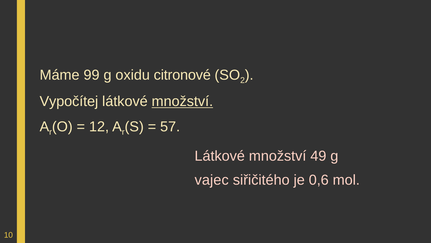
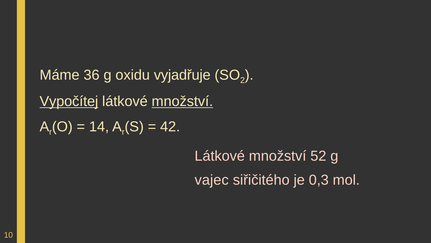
99: 99 -> 36 (92, 75)
citronové: citronové -> vyjadřuje (182, 75)
Vypočítej underline: none -> present (69, 101)
12: 12 -> 14 (99, 126)
57: 57 -> 42 (170, 126)
49: 49 -> 52 (318, 156)
0,6: 0,6 -> 0,3 (319, 180)
